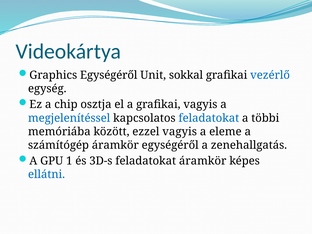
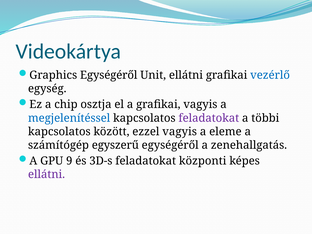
Unit sokkal: sokkal -> ellátni (186, 75)
feladatokat colour: blue -> purple (209, 118)
memóriába: memóriába -> kapcsolatos (59, 132)
számítógép áramkör: áramkör -> egyszerű (115, 145)
1: 1 -> 9 (69, 161)
feladatokat áramkör: áramkör -> központi (203, 161)
ellátni colour: blue -> purple (47, 174)
